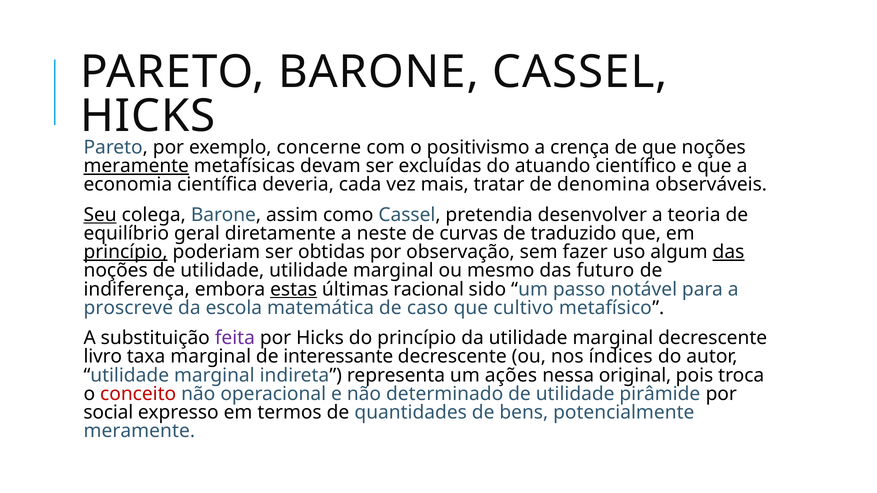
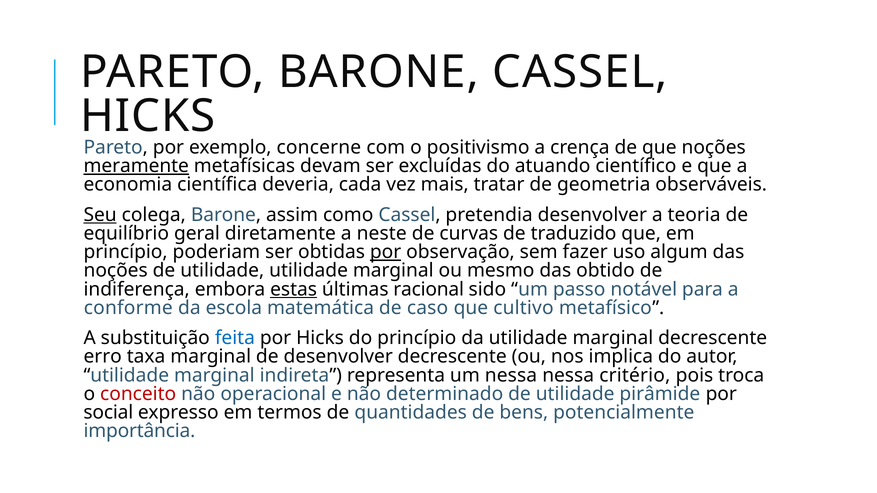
denomina: denomina -> geometria (604, 185)
princípio underline: present -> none (126, 252)
por underline: none -> present (386, 252)
das underline: present -> none (728, 252)
futuro: futuro -> obtido (605, 271)
proscreve: proscreve -> conforme (128, 308)
feita colour: purple -> blue (235, 338)
livro: livro -> erro (103, 357)
de interessante: interessante -> desenvolver (338, 357)
índices: índices -> implica (621, 357)
um ações: ações -> nessa (511, 375)
original: original -> critério (635, 375)
meramente: meramente -> importância (139, 431)
